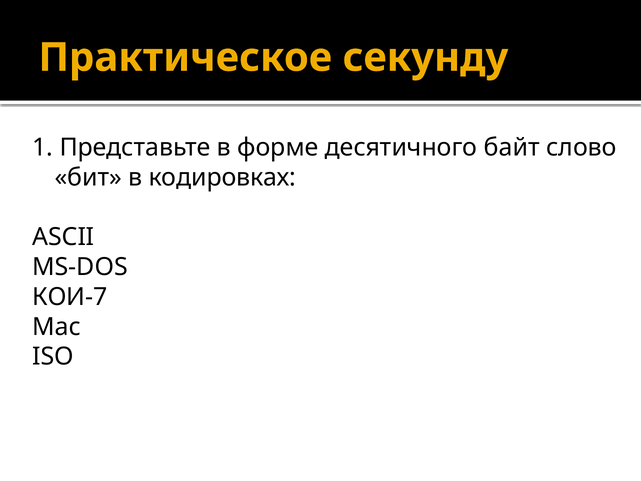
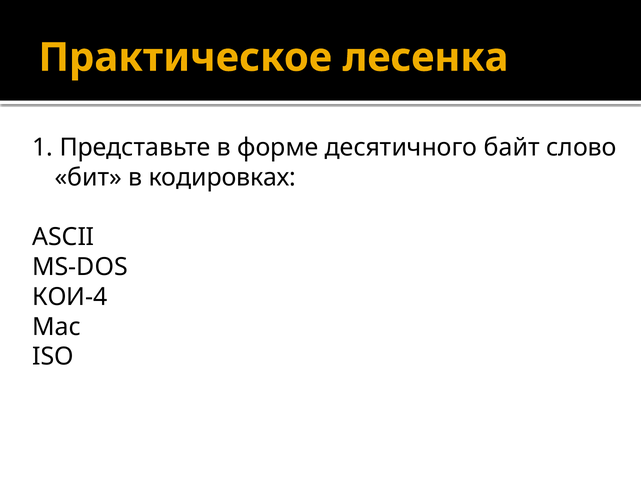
секунду: секунду -> лесенка (426, 58)
КОИ-7: КОИ-7 -> КОИ-4 (70, 297)
